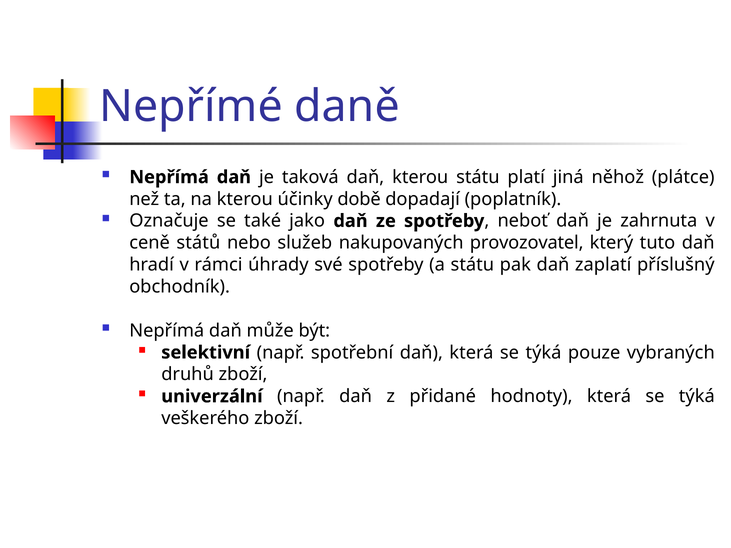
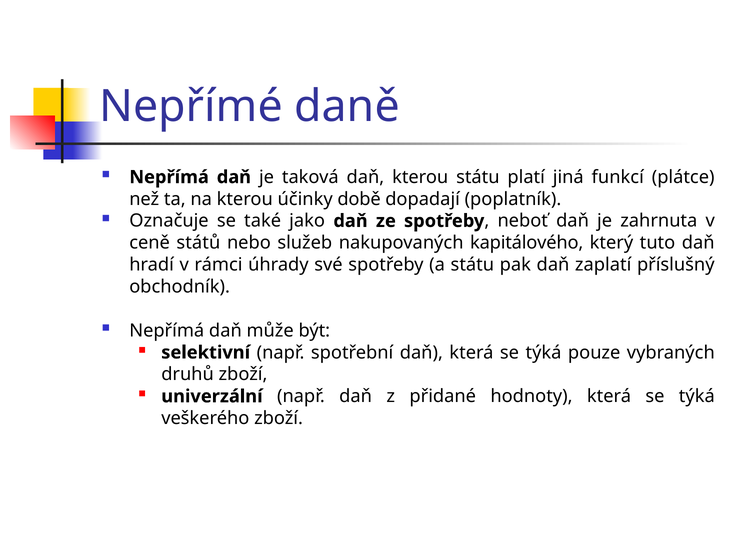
něhož: něhož -> funkcí (618, 177)
provozovatel: provozovatel -> kapitálového (527, 243)
